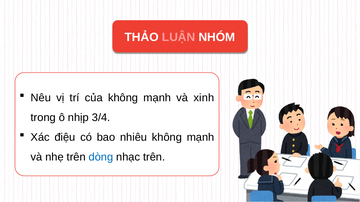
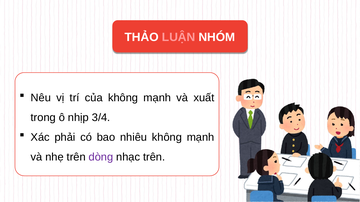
xinh: xinh -> xuất (204, 98)
điệu: điệu -> phải (65, 137)
dòng colour: blue -> purple (101, 157)
